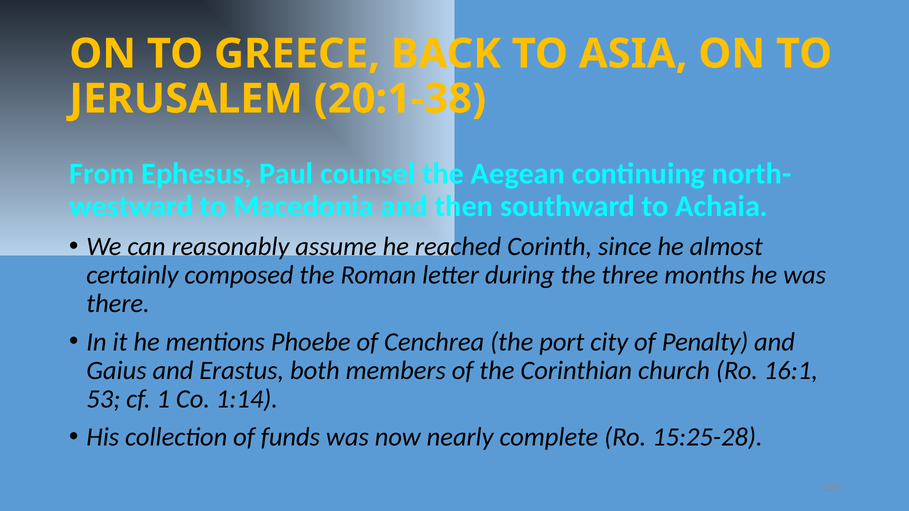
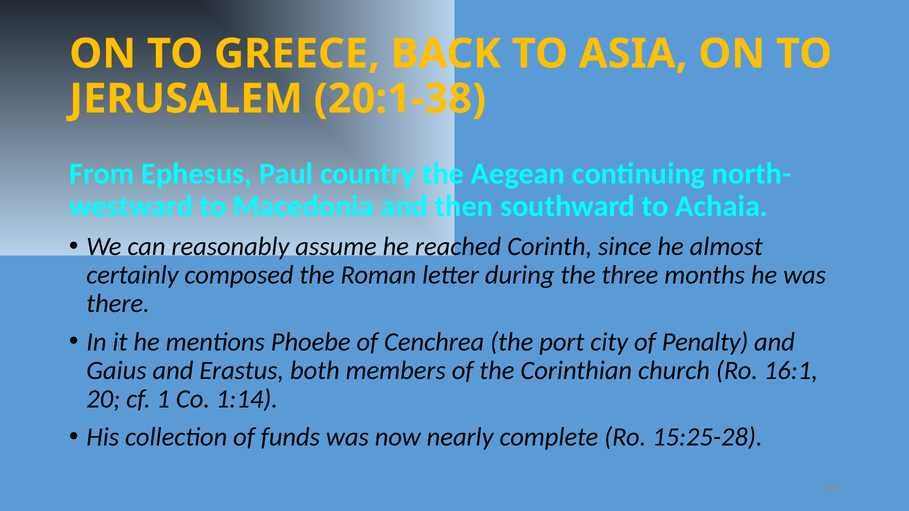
counsel: counsel -> country (368, 174)
53: 53 -> 20 (103, 399)
